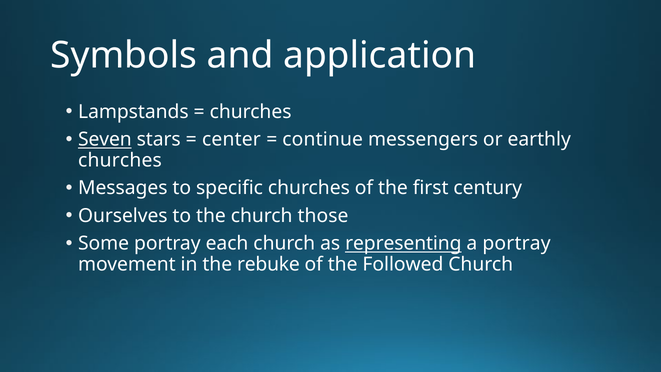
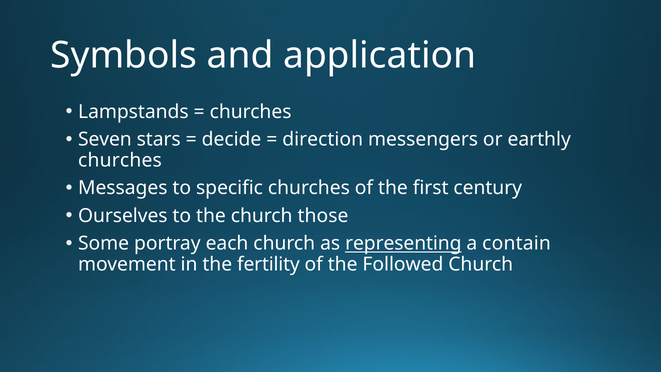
Seven underline: present -> none (105, 139)
center: center -> decide (232, 139)
continue: continue -> direction (323, 139)
a portray: portray -> contain (517, 243)
rebuke: rebuke -> fertility (268, 264)
